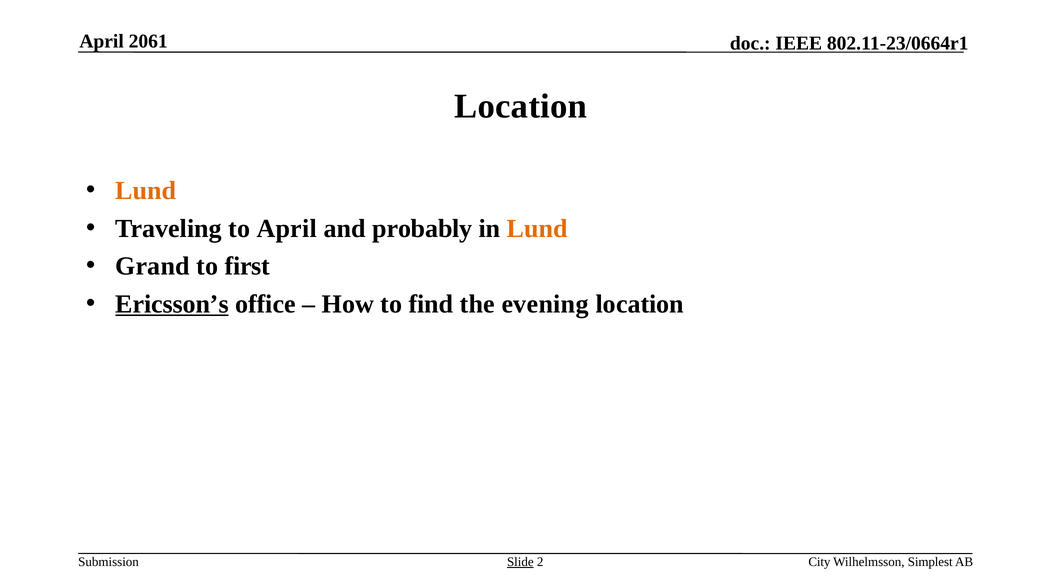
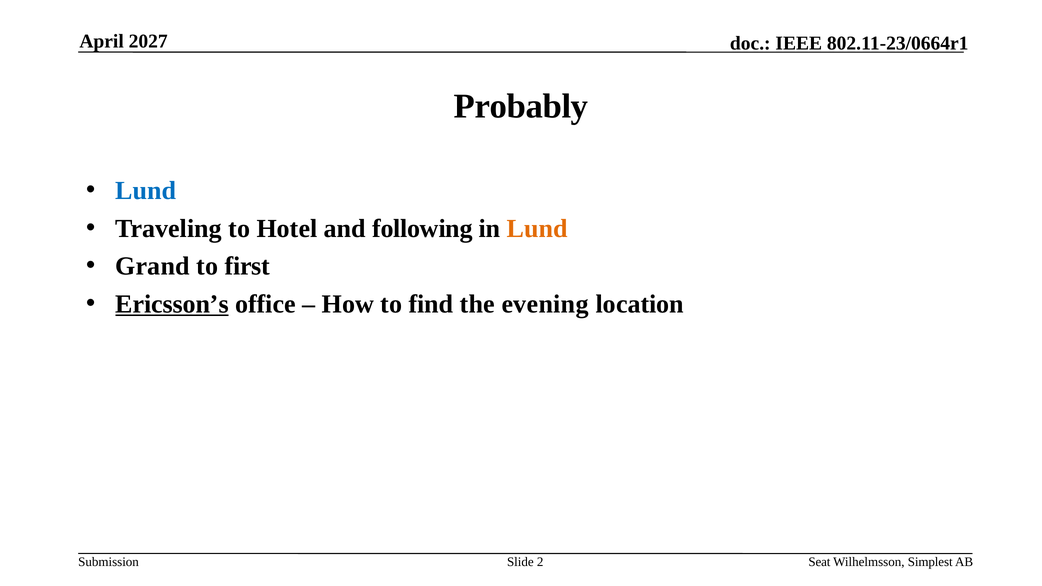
2061: 2061 -> 2027 (148, 41)
Location: Location -> Probably (521, 107)
Lund colour: orange -> blue (146, 191)
to April: April -> Hotel (287, 228)
probably: probably -> following (422, 228)
Slide underline: present -> none (520, 562)
City: City -> Seat (819, 562)
